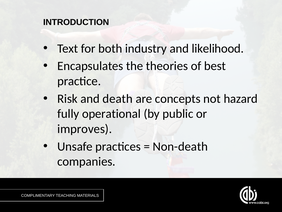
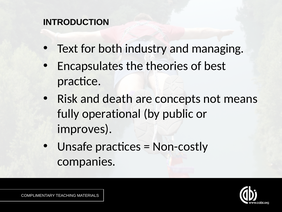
likelihood: likelihood -> managing (218, 48)
hazard: hazard -> means (241, 98)
Non-death: Non-death -> Non-costly (180, 146)
